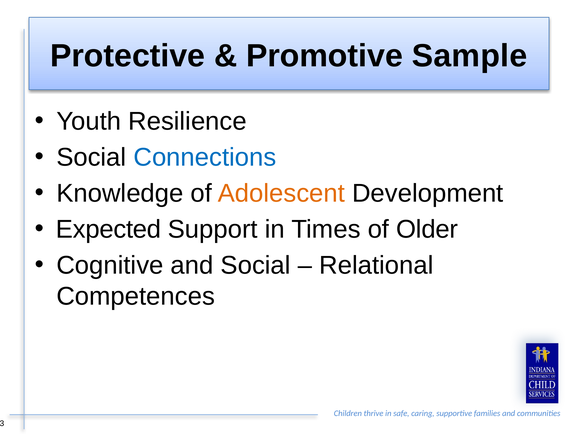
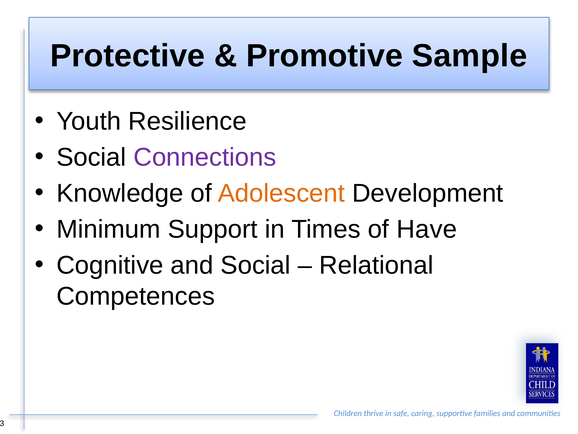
Connections colour: blue -> purple (205, 157)
Expected: Expected -> Minimum (108, 229)
Older: Older -> Have (427, 229)
